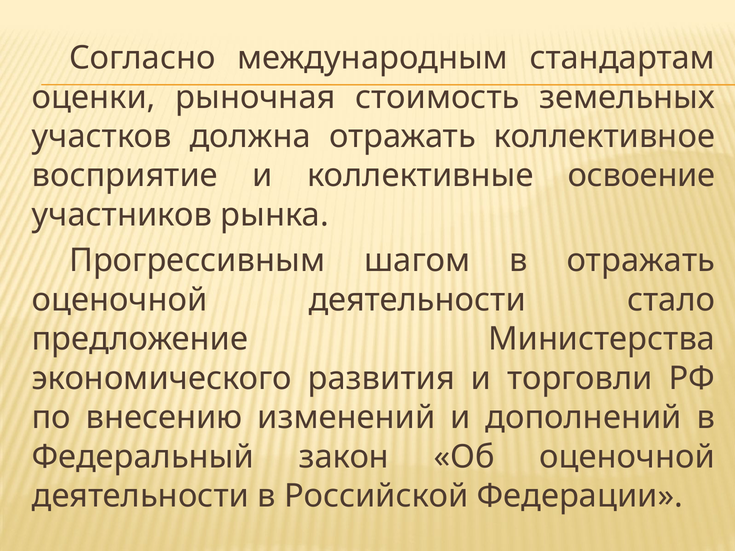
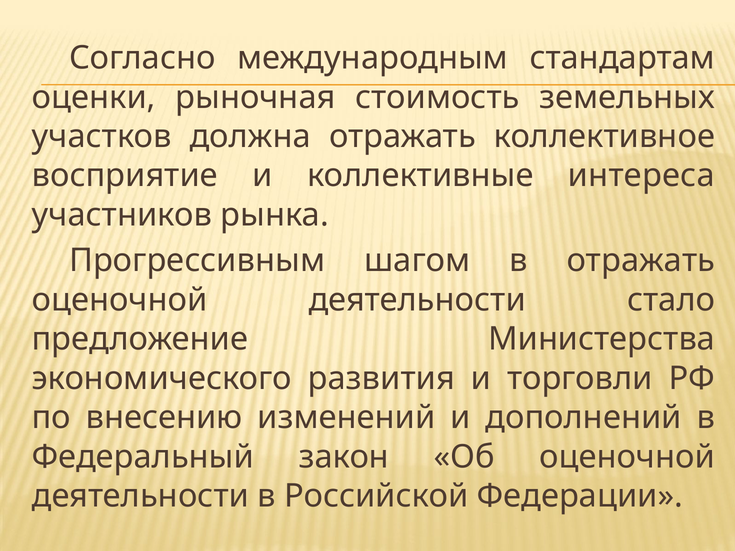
освоение: освоение -> интереса (641, 176)
